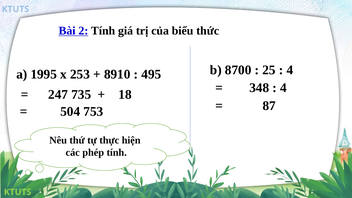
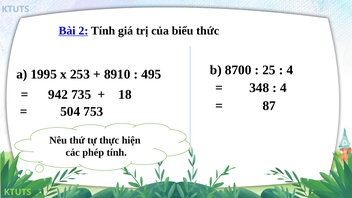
247: 247 -> 942 (58, 95)
